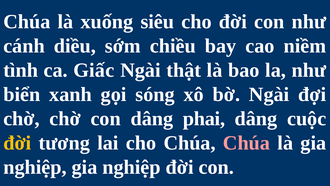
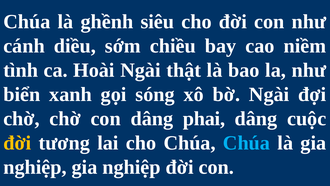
xuống: xuống -> ghềnh (107, 22)
Giấc: Giấc -> Hoài (94, 70)
Chúa colour: pink -> light blue (246, 143)
